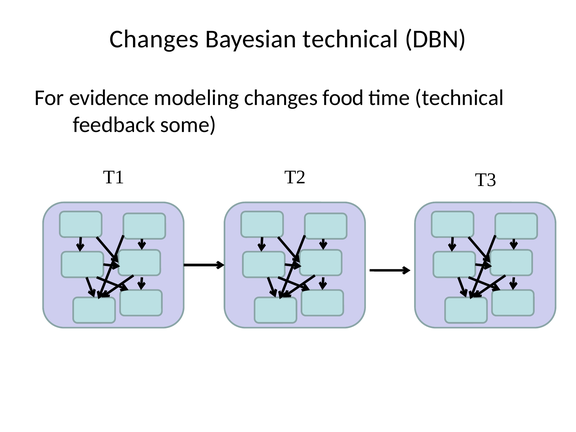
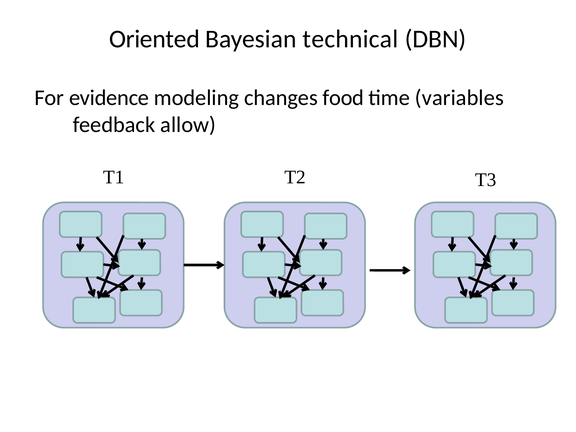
Changes: Changes -> Oriented (154, 39)
time technical: technical -> variables (459, 98)
some: some -> allow (188, 125)
